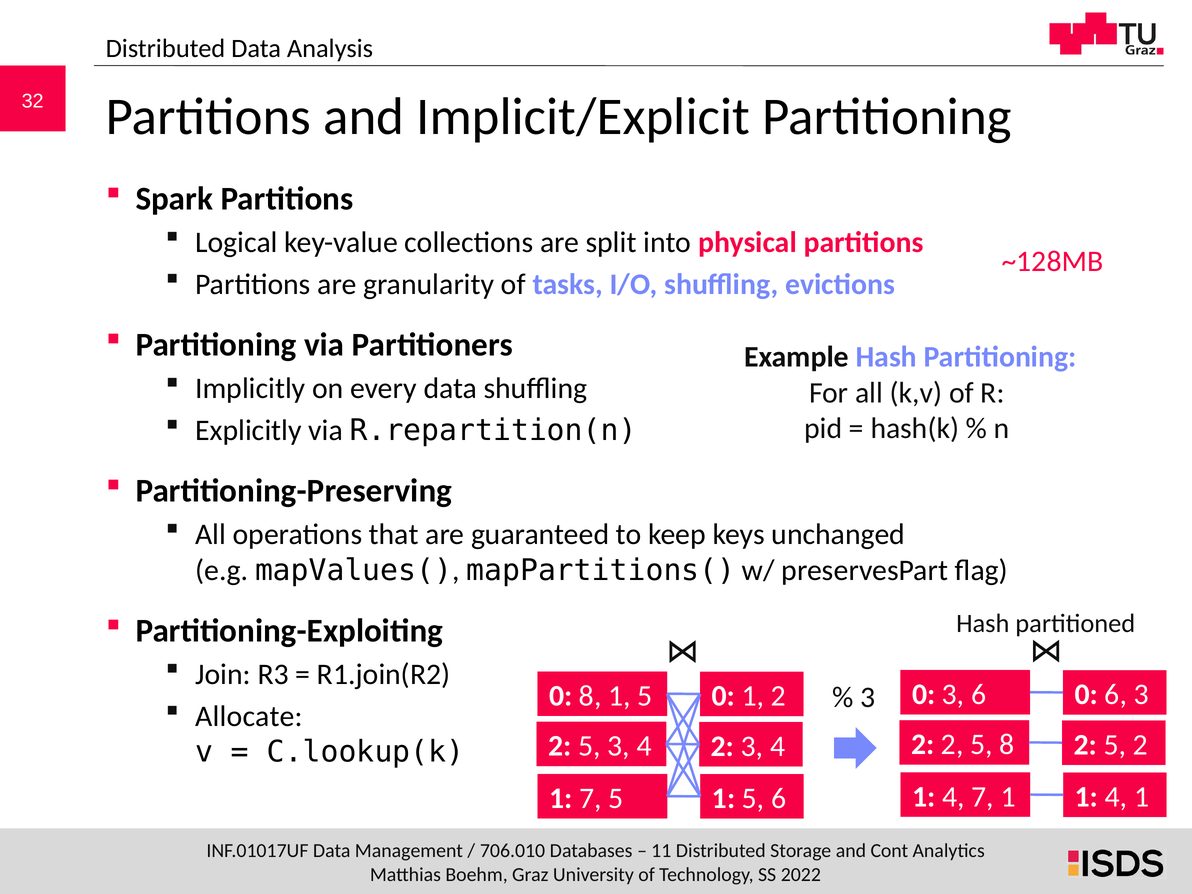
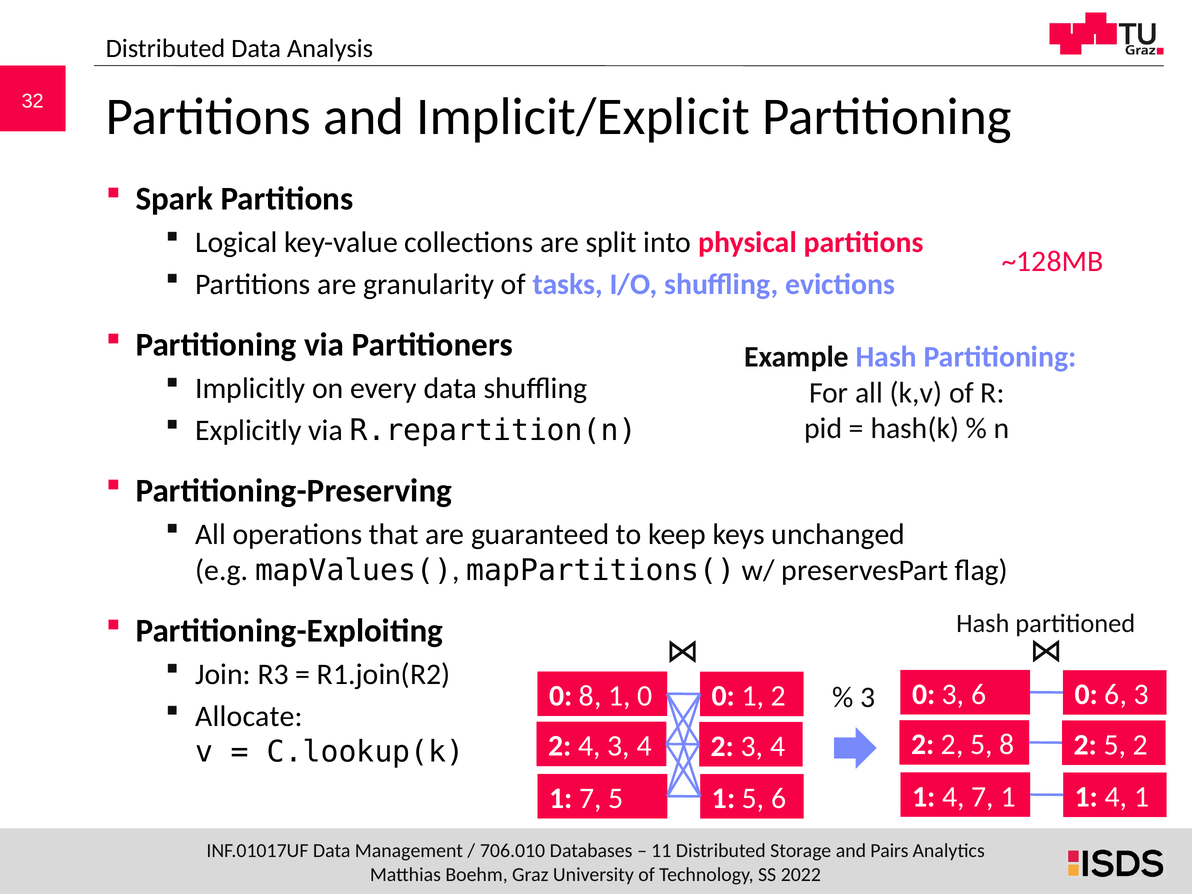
8 1 5: 5 -> 0 (645, 696)
5: 5 -> 4 (589, 746)
Cont: Cont -> Pairs (889, 851)
